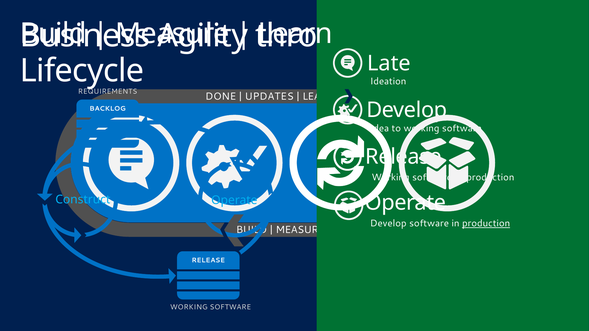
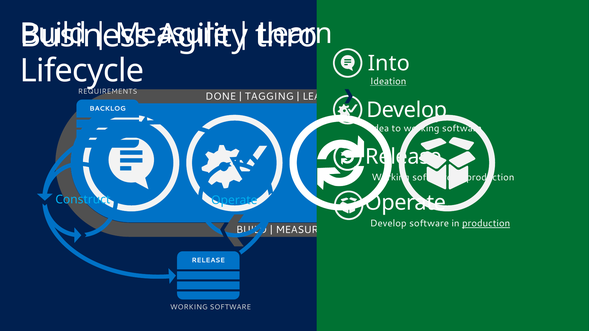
Late: Late -> Into (389, 63)
Ideation underline: none -> present (388, 81)
UPDATES: UPDATES -> TAGGING (269, 96)
